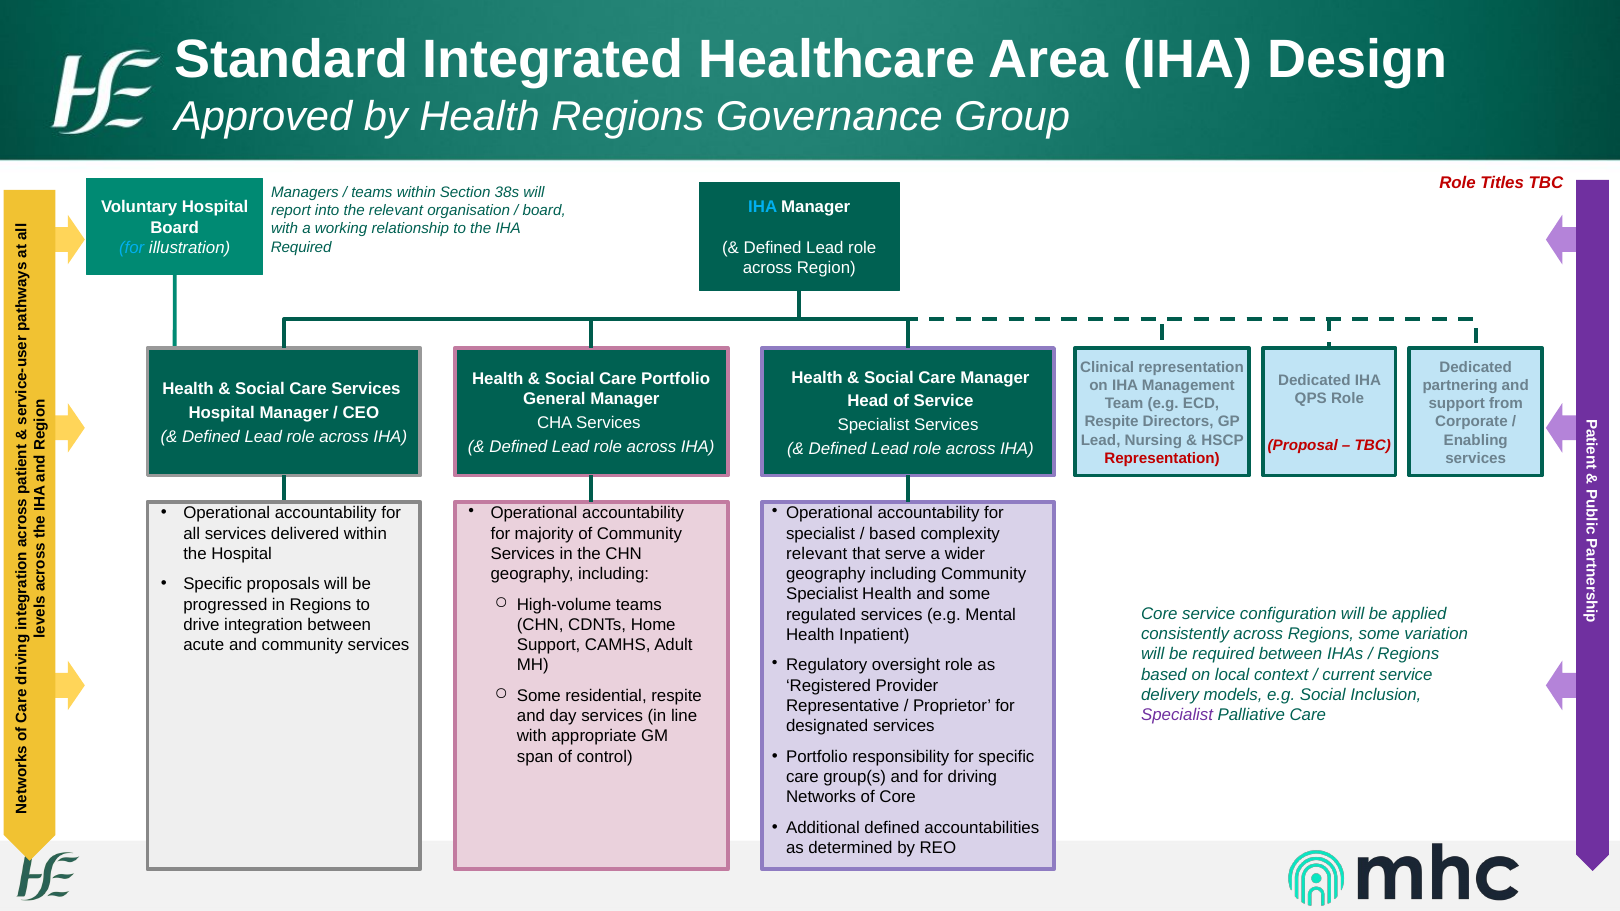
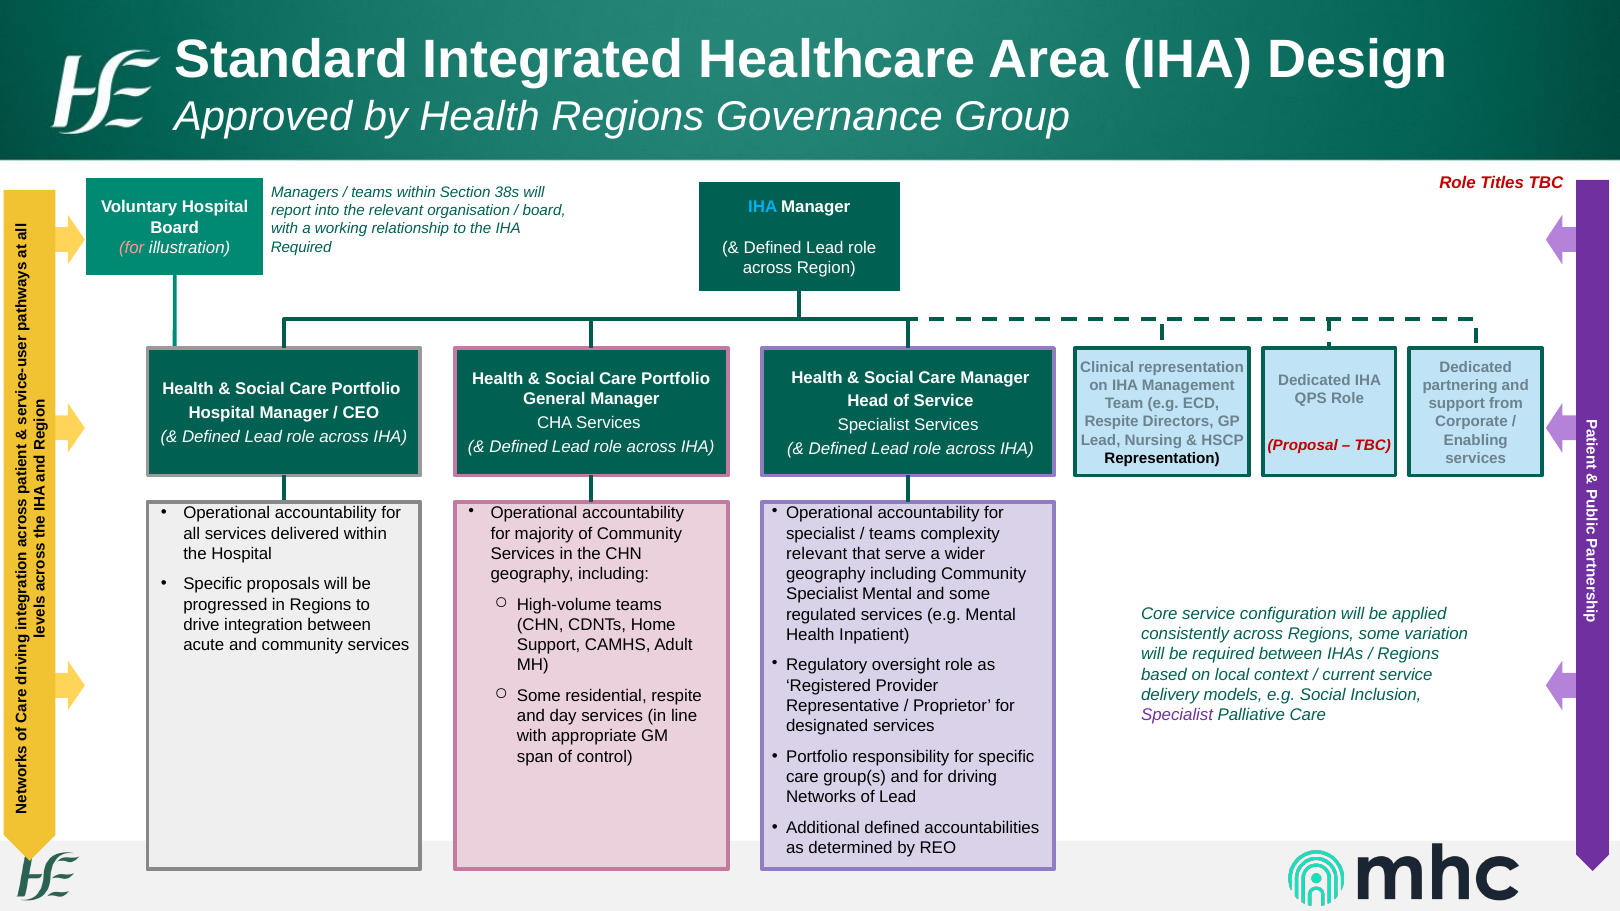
for colour: light blue -> pink (132, 248)
Services: Services -> Portfolio (366, 389)
Representation colour: red -> black (1162, 459)
based: based -> teams (892, 534)
Specialist Health: Health -> Mental (887, 594)
of Core: Core -> Lead (898, 797)
